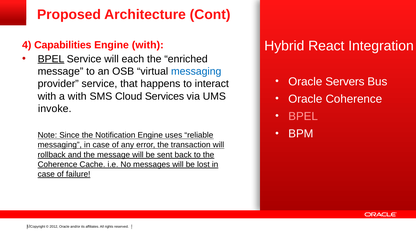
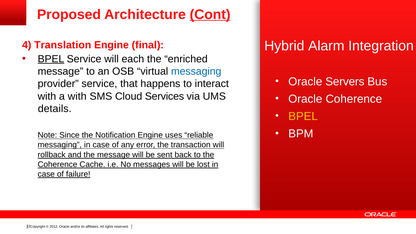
Cont underline: none -> present (210, 14)
React: React -> Alarm (326, 46)
Capabilities: Capabilities -> Translation (63, 45)
Engine with: with -> final (148, 45)
invoke: invoke -> details (55, 109)
BPEL colour: pink -> yellow (303, 116)
